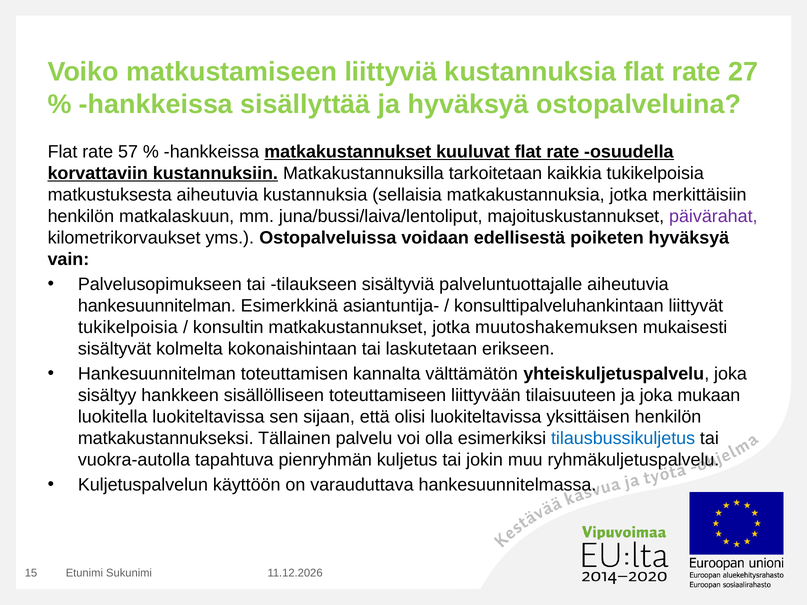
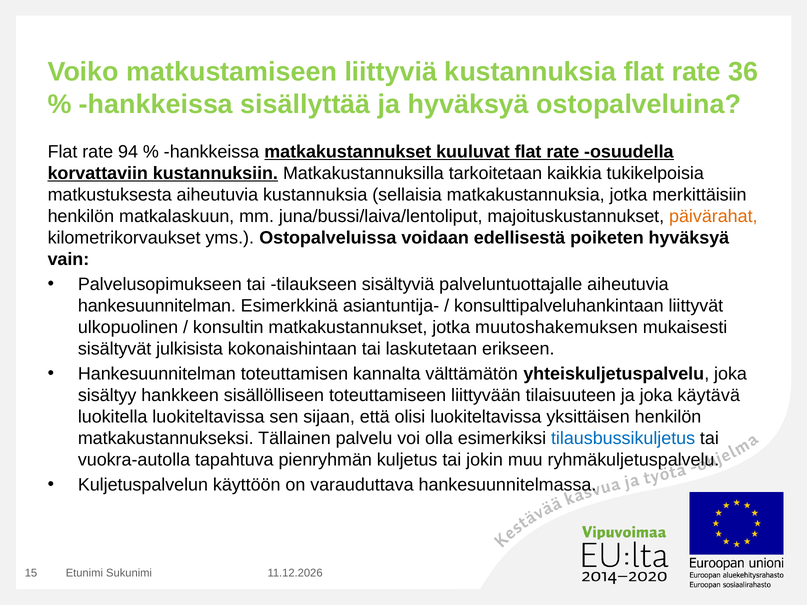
27: 27 -> 36 (743, 72)
57: 57 -> 94 (128, 152)
päivärahat colour: purple -> orange (713, 216)
tukikelpoisia: tukikelpoisia -> ulkopuolinen (128, 327)
kolmelta: kolmelta -> julkisista (190, 349)
mukaan: mukaan -> käytävä (709, 396)
